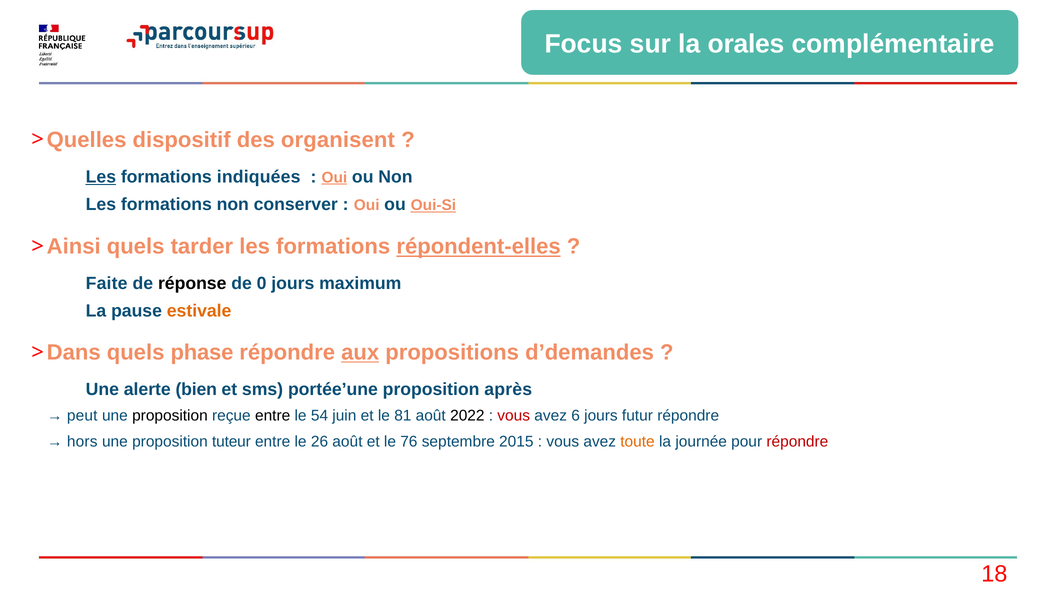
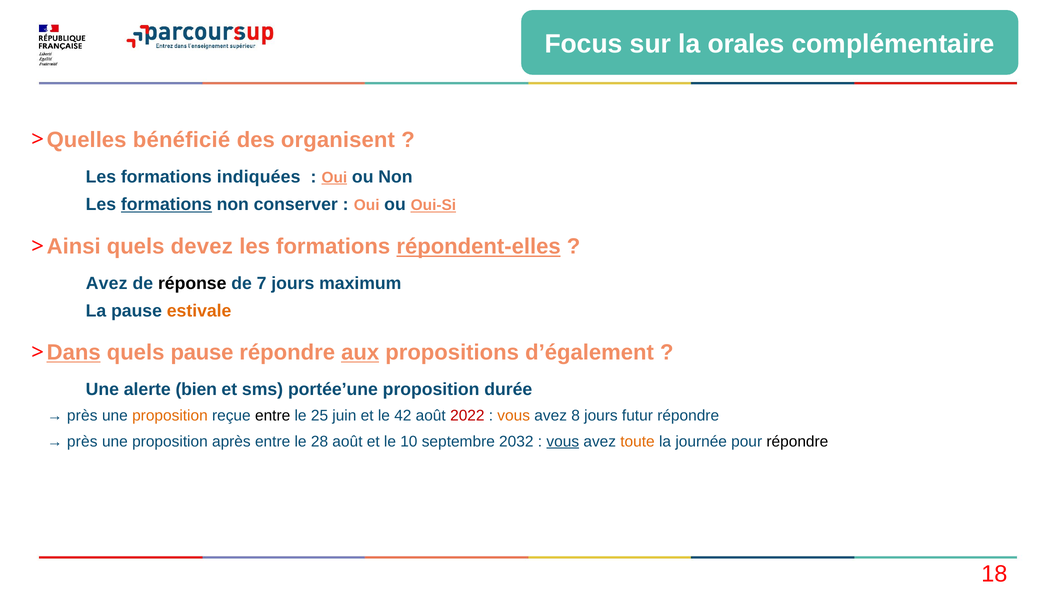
dispositif: dispositif -> bénéficié (182, 140)
Les underline: present -> none (101, 177)
formations underline: none -> present (166, 204)
tarder: tarder -> devez (202, 246)
Faite: Faite -> Avez (107, 283)
0: 0 -> 7 (262, 283)
Dans underline: none -> present (74, 352)
quels phase: phase -> pause (202, 352)
d’demandes: d’demandes -> d’également (590, 352)
après: après -> durée (508, 389)
peut: peut -> près (82, 415)
proposition colour: black -> orange (170, 415)
54: 54 -> 25 (320, 415)
81: 81 -> 42 (403, 415)
2022 colour: black -> red (467, 415)
vous colour: red -> orange (514, 415)
6: 6 -> 8 (576, 415)
hors: hors -> près (82, 441)
tuteur: tuteur -> après (231, 441)
26: 26 -> 28 (320, 441)
76: 76 -> 10 (409, 441)
2015: 2015 -> 2032 (516, 441)
vous underline: none -> present (563, 441)
répondre colour: red -> black (797, 441)
